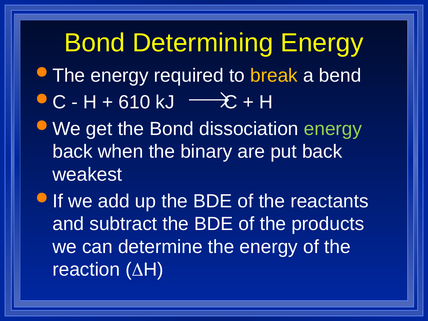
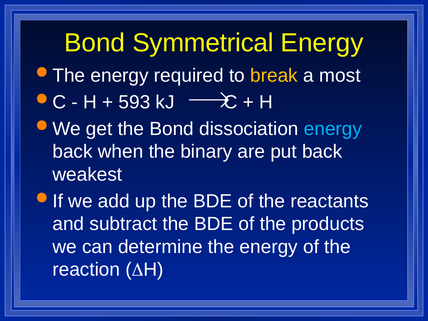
Determining: Determining -> Symmetrical (203, 43)
bend: bend -> most (340, 76)
610: 610 -> 593 (134, 102)
energy colour: light green -> light blue (333, 129)
